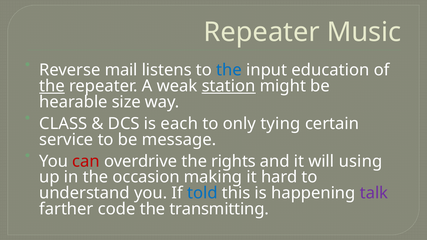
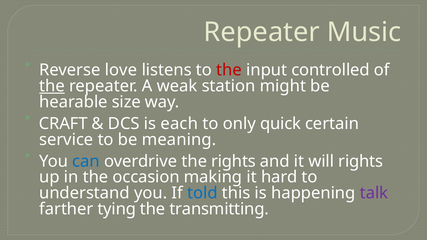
mail: mail -> love (121, 70)
the colour: blue -> red (229, 70)
education: education -> controlled (331, 70)
station underline: present -> none (229, 86)
CLASS: CLASS -> CRAFT (63, 124)
tying: tying -> quick (281, 124)
message: message -> meaning (179, 140)
can colour: red -> blue (86, 161)
will using: using -> rights (361, 161)
code: code -> tying (117, 209)
